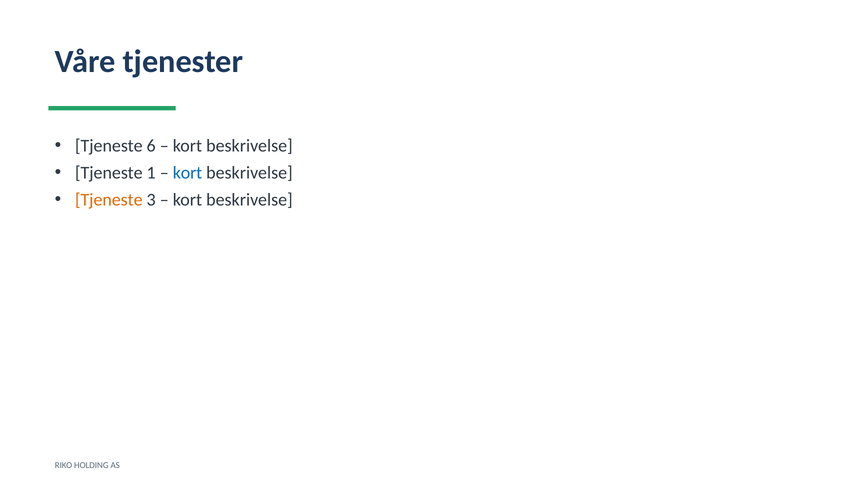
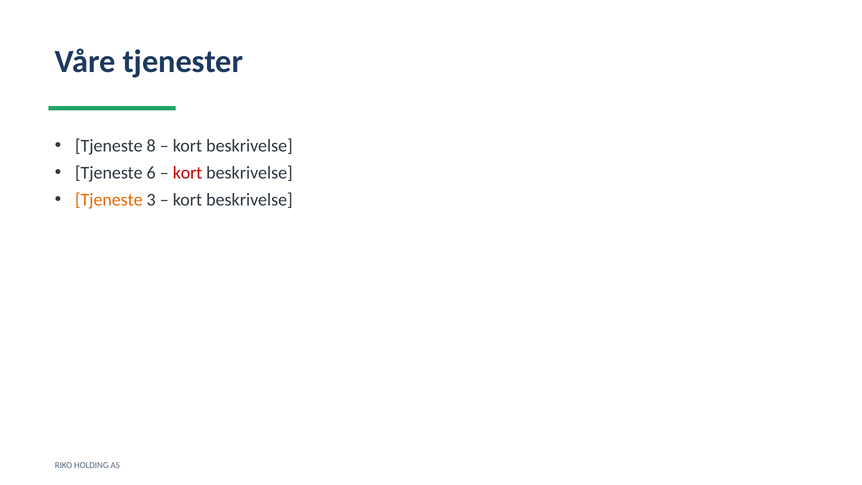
6: 6 -> 8 (151, 146)
1: 1 -> 6 (151, 173)
kort colour: blue -> red (188, 173)
